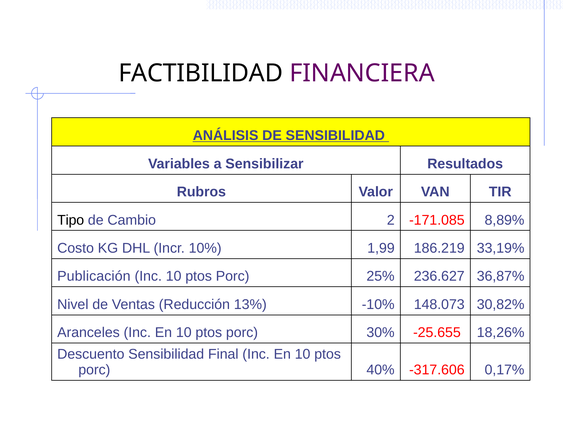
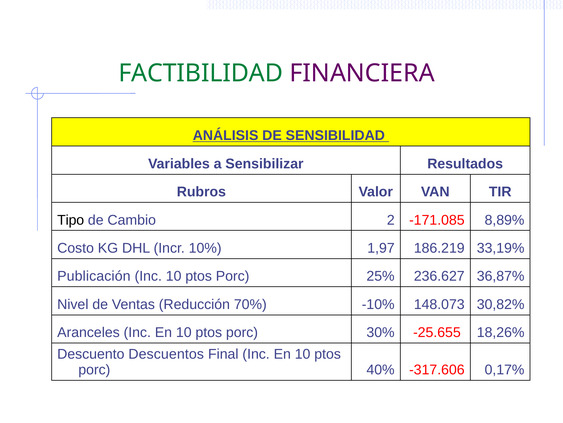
FACTIBILIDAD colour: black -> green (201, 73)
1,99: 1,99 -> 1,97 (381, 248)
13%: 13% -> 70% (250, 304)
Descuento Sensibilidad: Sensibilidad -> Descuentos (166, 353)
